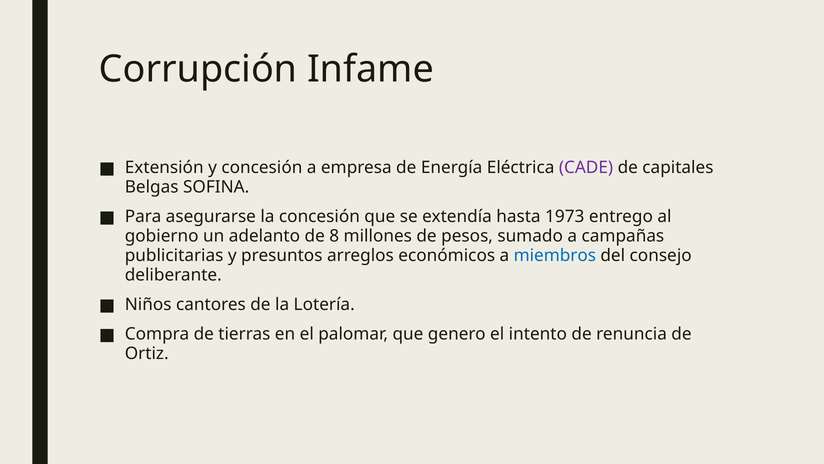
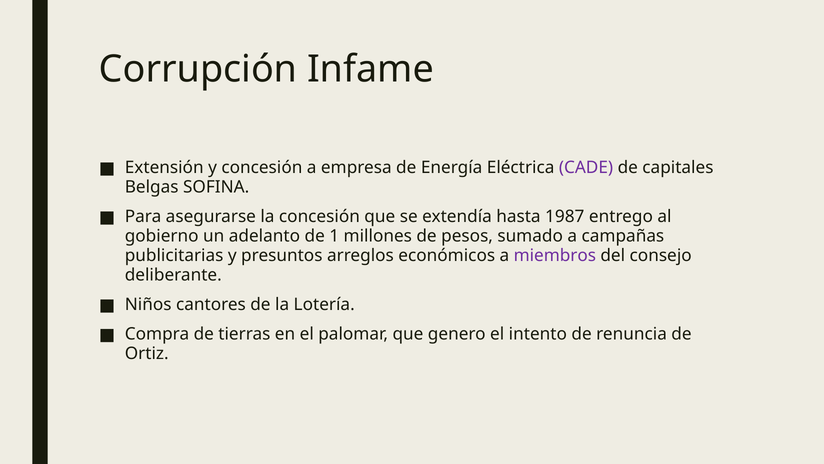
1973: 1973 -> 1987 (565, 216)
8: 8 -> 1 (334, 236)
miembros colour: blue -> purple (555, 255)
